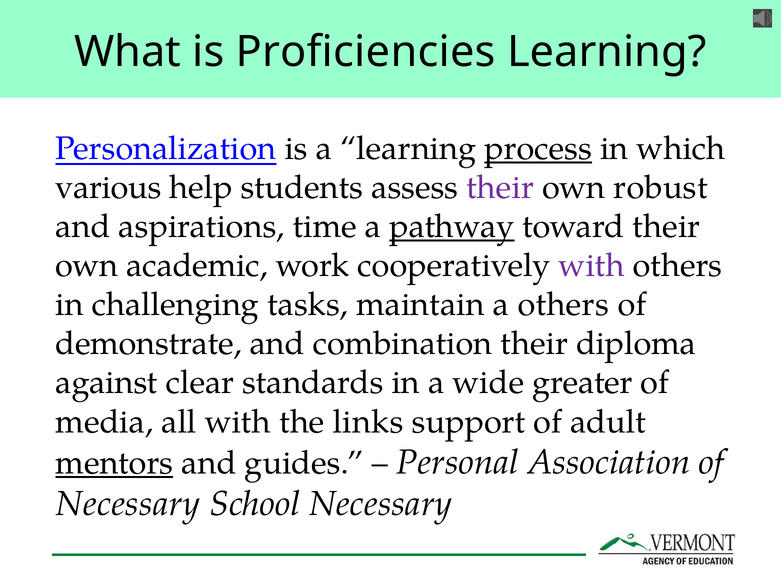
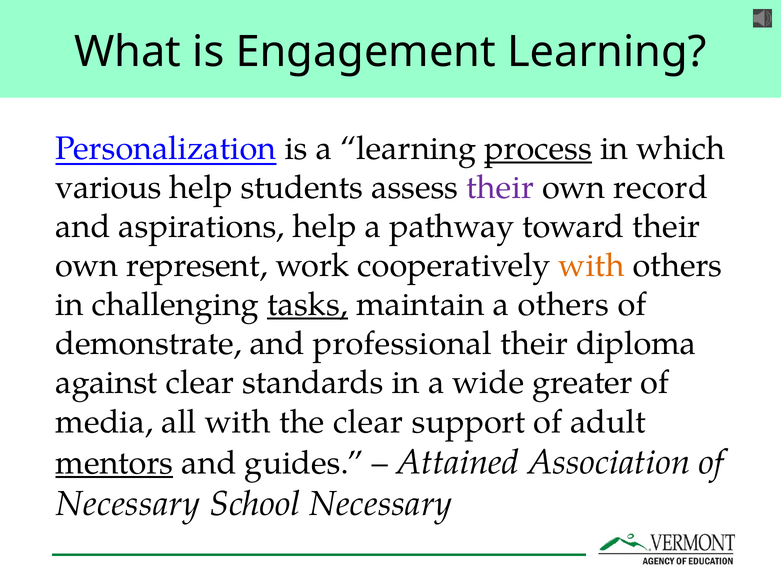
Proficiencies: Proficiencies -> Engagement (366, 52)
robust: robust -> record (661, 187)
aspirations time: time -> help (325, 226)
pathway underline: present -> none (452, 226)
academic: academic -> represent (197, 265)
with colour: purple -> orange (591, 265)
tasks underline: none -> present (308, 304)
combination: combination -> professional (402, 344)
the links: links -> clear (368, 422)
Personal: Personal -> Attained (458, 462)
